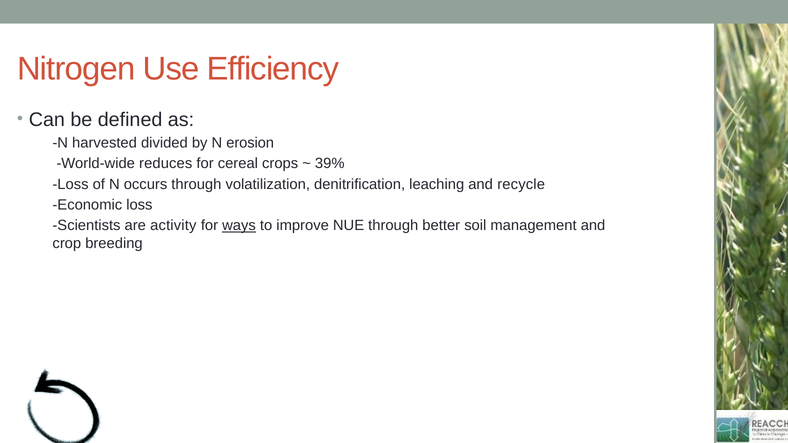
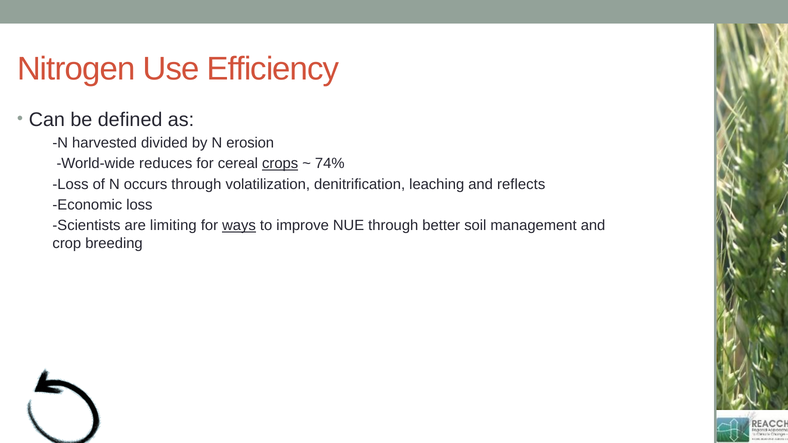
crops underline: none -> present (280, 164)
39%: 39% -> 74% (330, 164)
recycle: recycle -> reflects (521, 184)
activity: activity -> limiting (173, 226)
